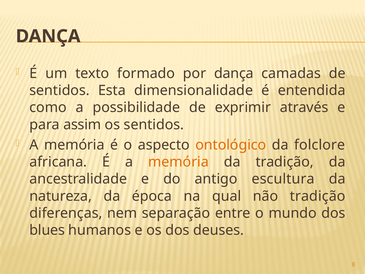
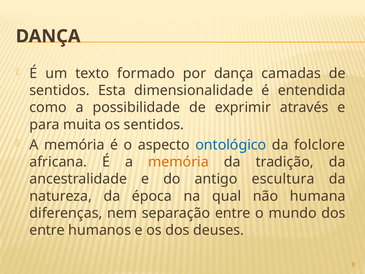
assim: assim -> muita (82, 124)
ontológico colour: orange -> blue (231, 145)
não tradição: tradição -> humana (318, 196)
blues: blues -> entre (47, 230)
